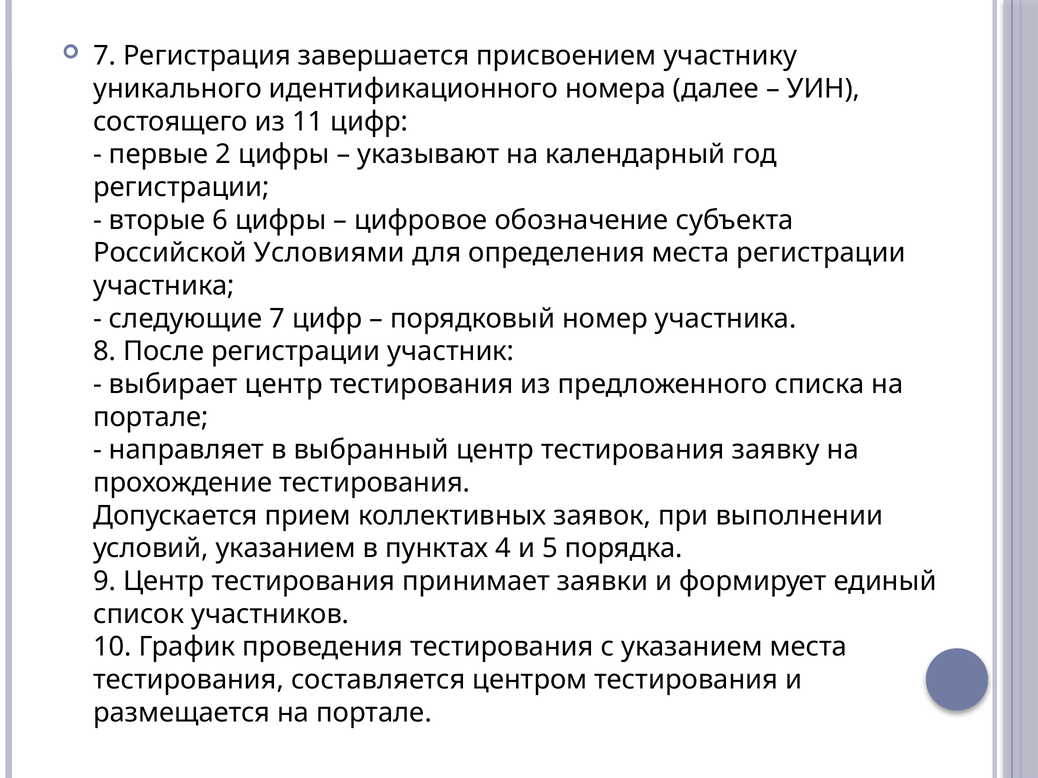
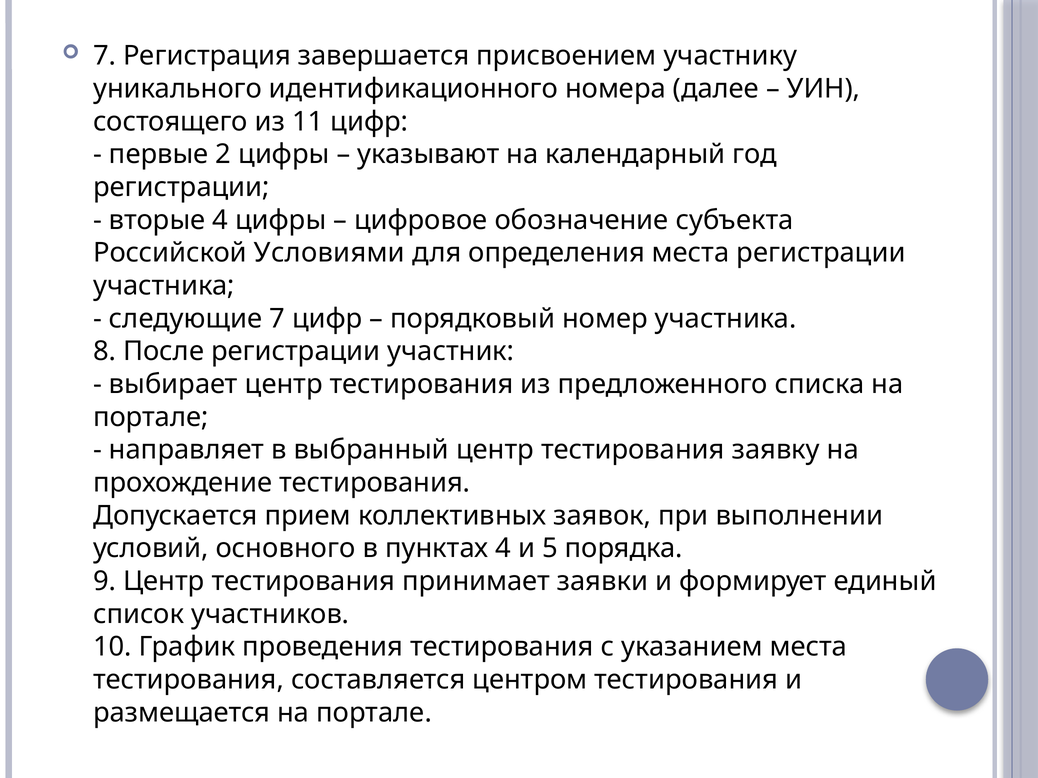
вторые 6: 6 -> 4 (220, 220)
условий указанием: указанием -> основного (286, 549)
